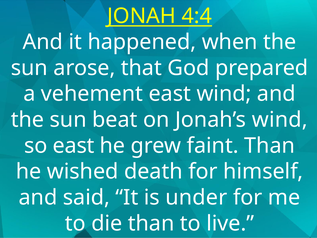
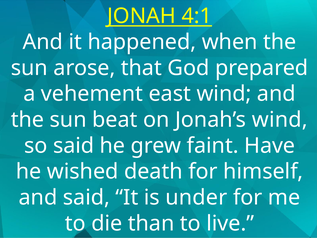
4:4: 4:4 -> 4:1 (197, 16)
so east: east -> said (74, 146)
faint Than: Than -> Have (270, 146)
